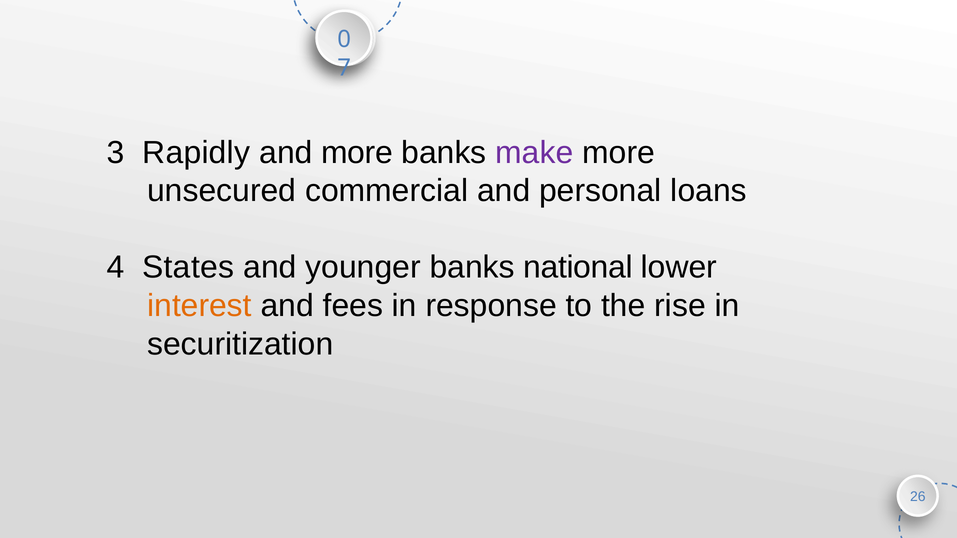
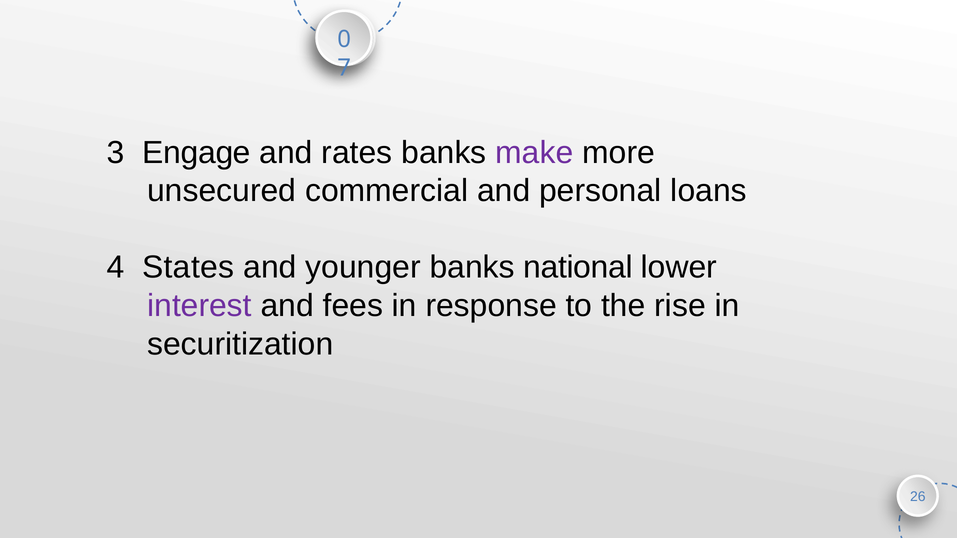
Rapidly: Rapidly -> Engage (196, 153)
and more: more -> rates (357, 153)
interest colour: orange -> purple (200, 306)
